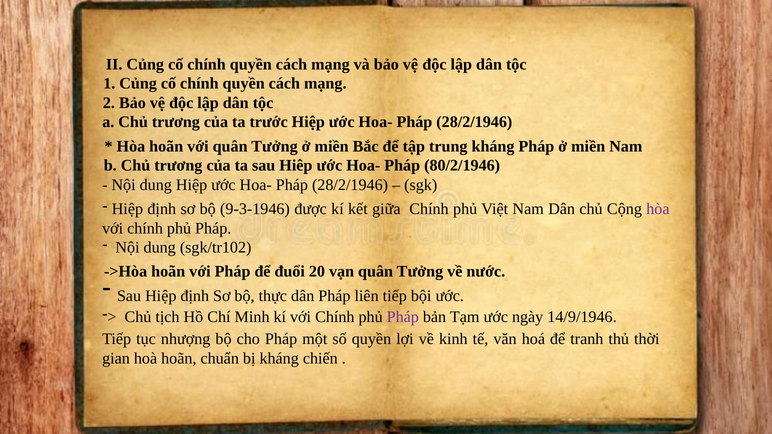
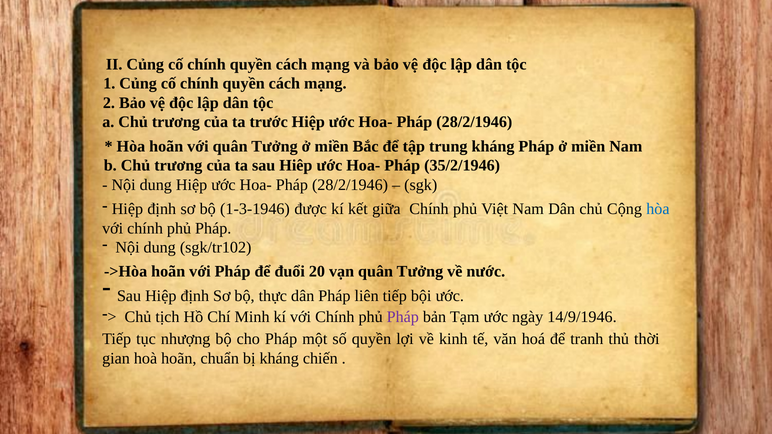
80/2/1946: 80/2/1946 -> 35/2/1946 (462, 166)
9-3-1946: 9-3-1946 -> 1-3-1946 (255, 209)
hòa colour: purple -> blue (658, 209)
